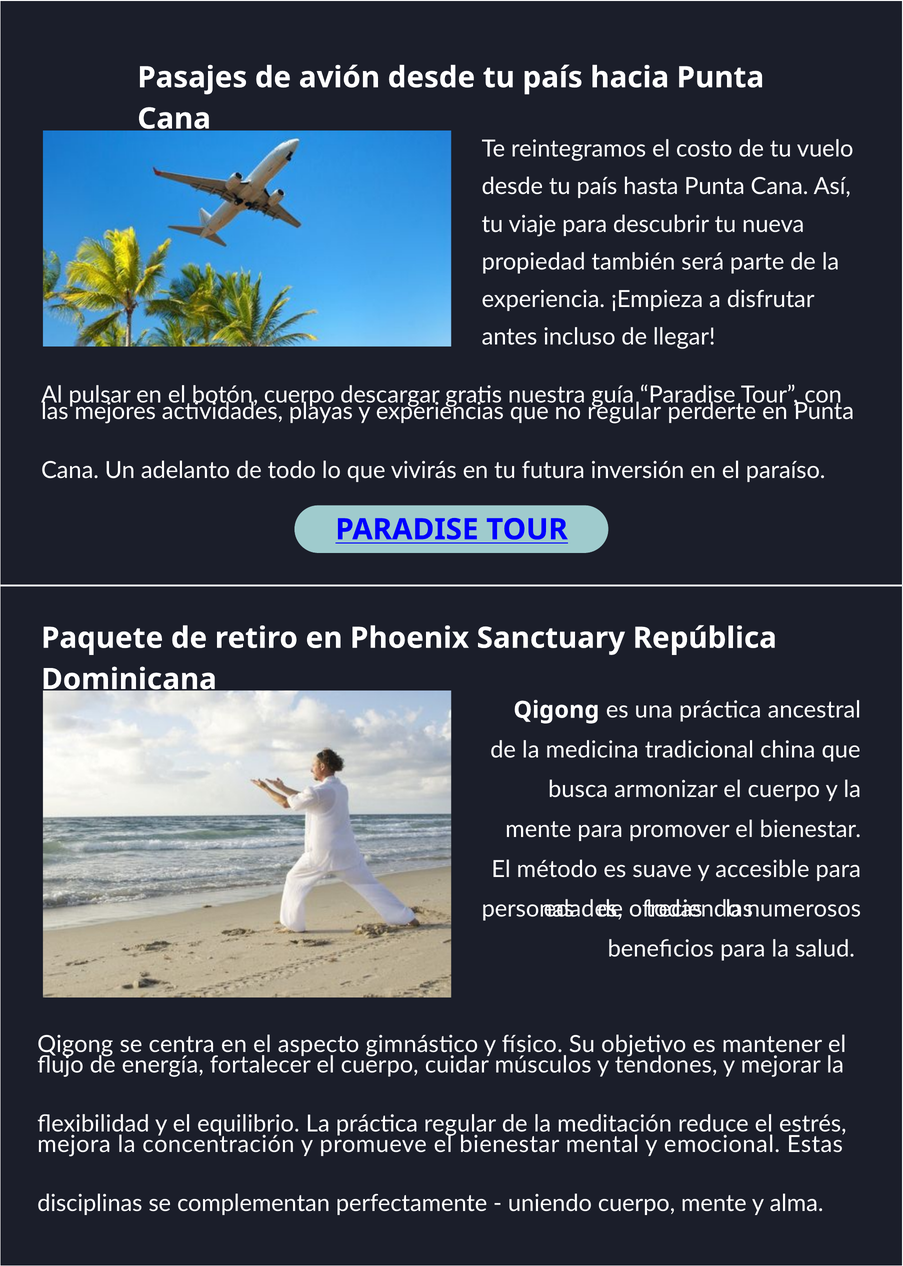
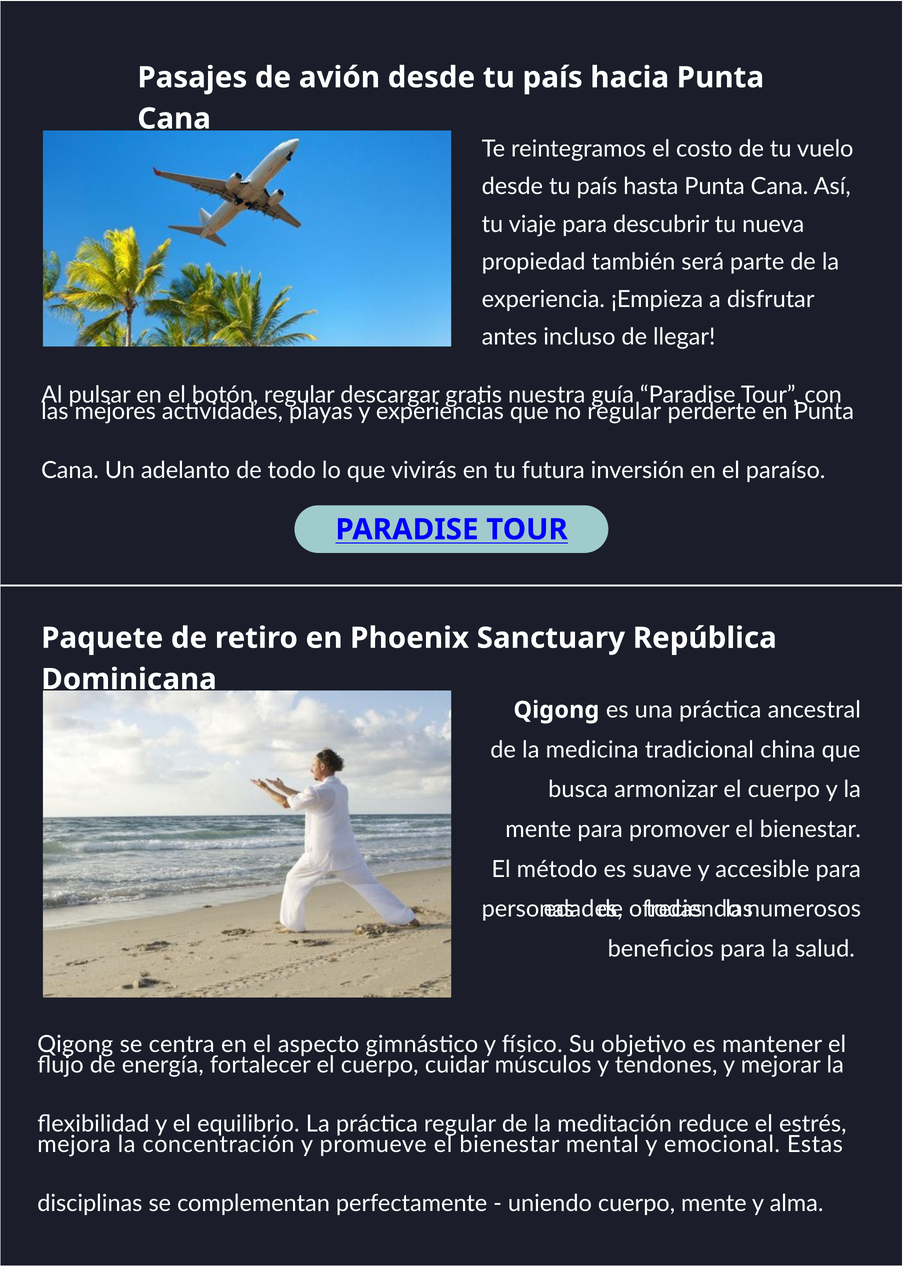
botón cuerpo: cuerpo -> regular (299, 395)
